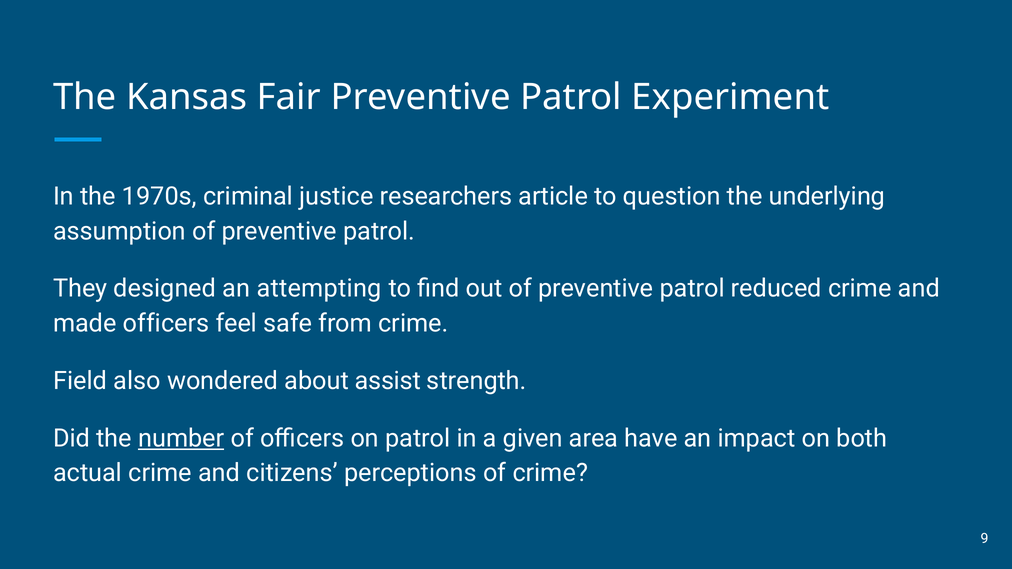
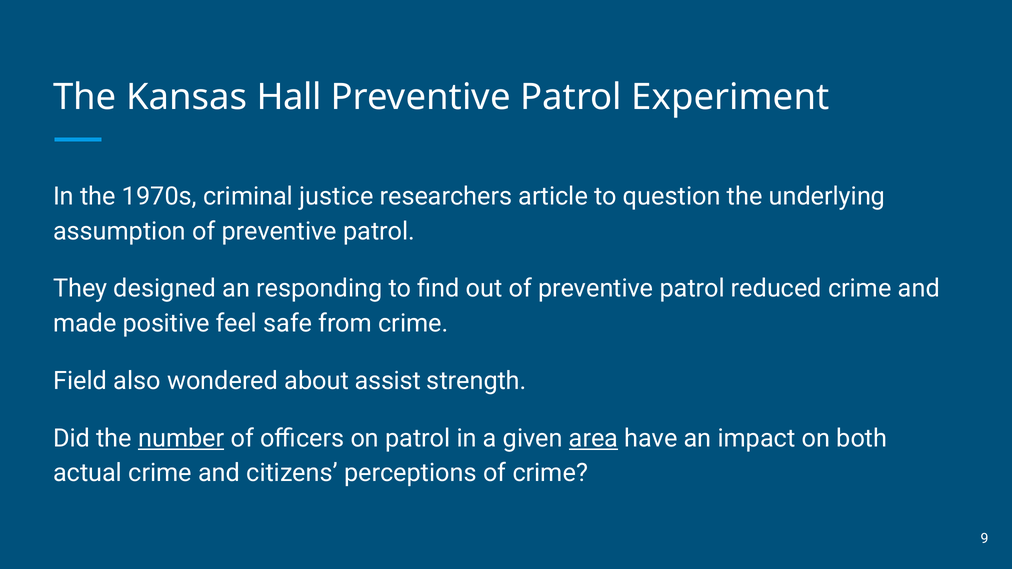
Fair: Fair -> Hall (289, 97)
attempting: attempting -> responding (319, 289)
made officers: officers -> positive (166, 324)
area underline: none -> present (594, 438)
